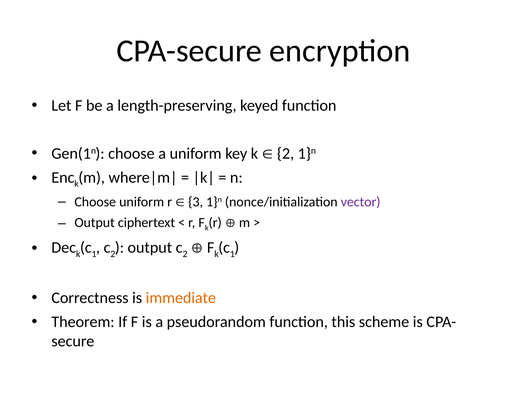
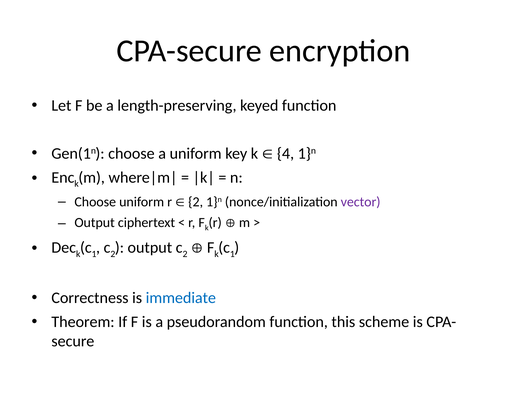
2: 2 -> 4 (286, 154)
3: 3 -> 2 (196, 202)
immediate colour: orange -> blue (181, 298)
